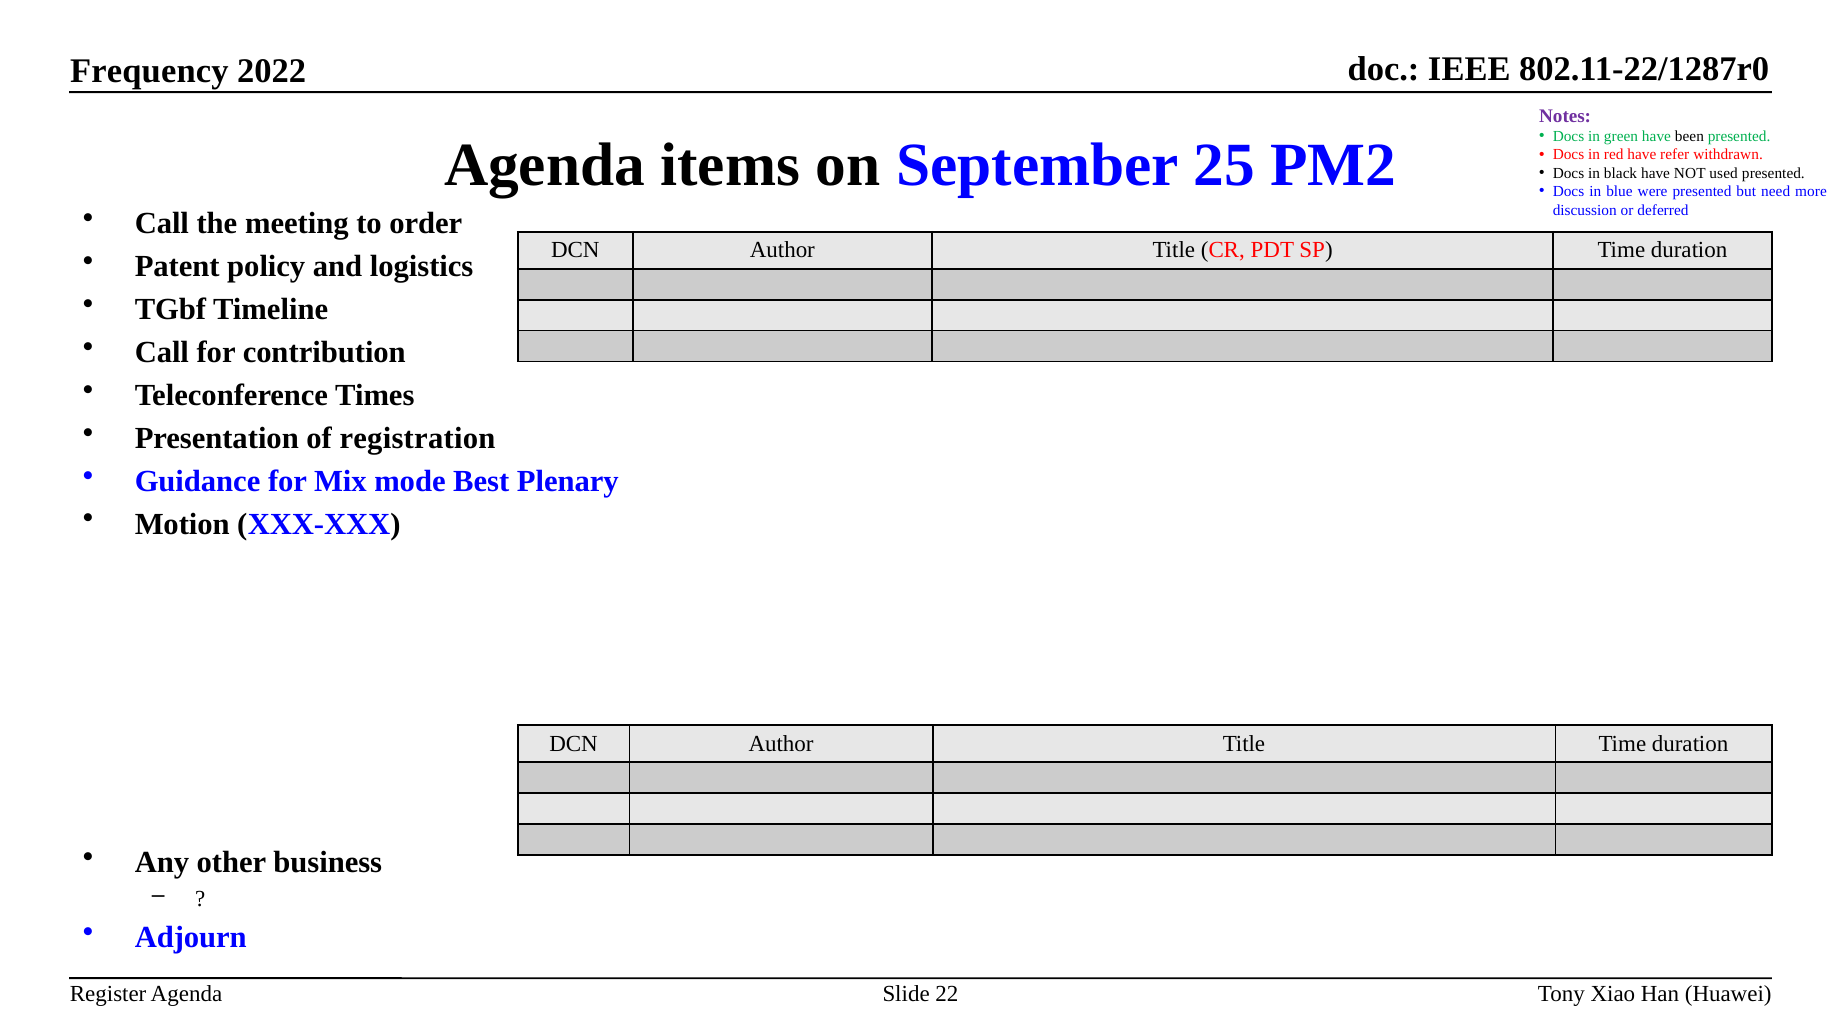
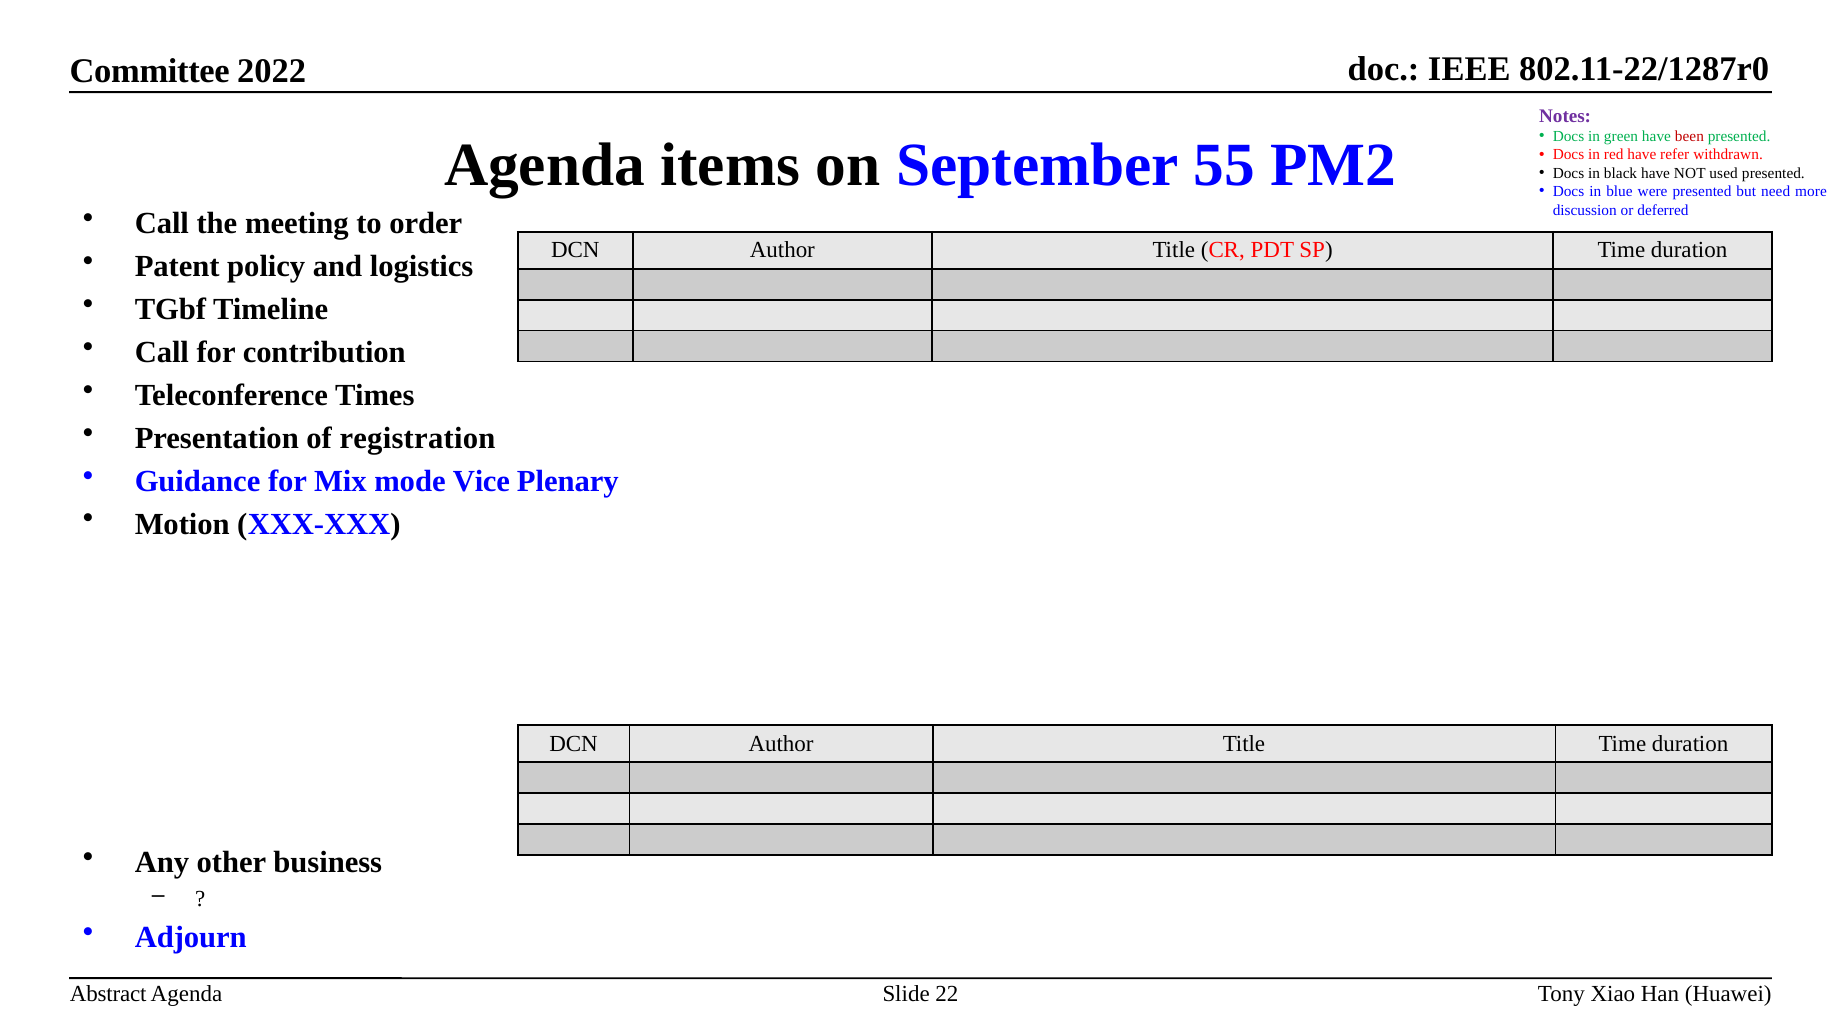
Frequency: Frequency -> Committee (150, 72)
been colour: black -> red (1689, 136)
25: 25 -> 55 (1224, 165)
Best: Best -> Vice (481, 481)
Register: Register -> Abstract (108, 993)
